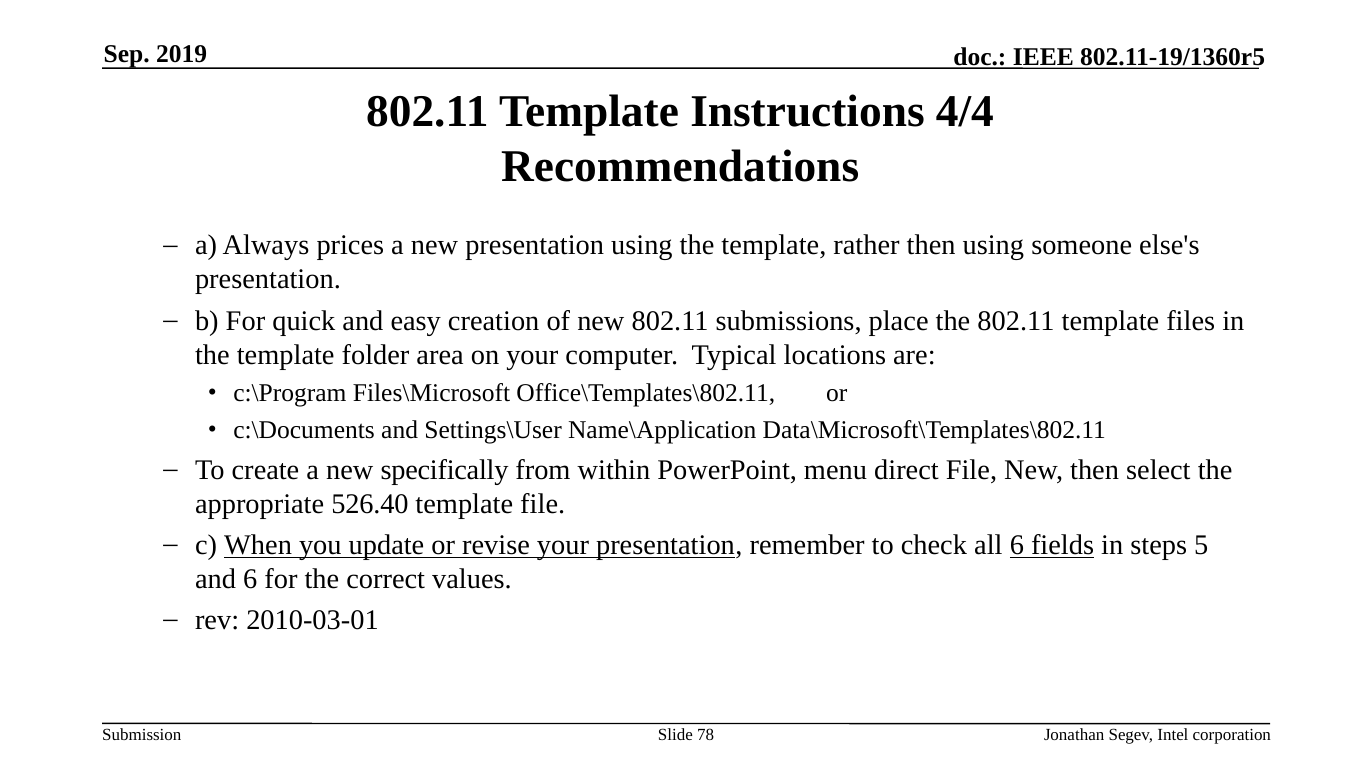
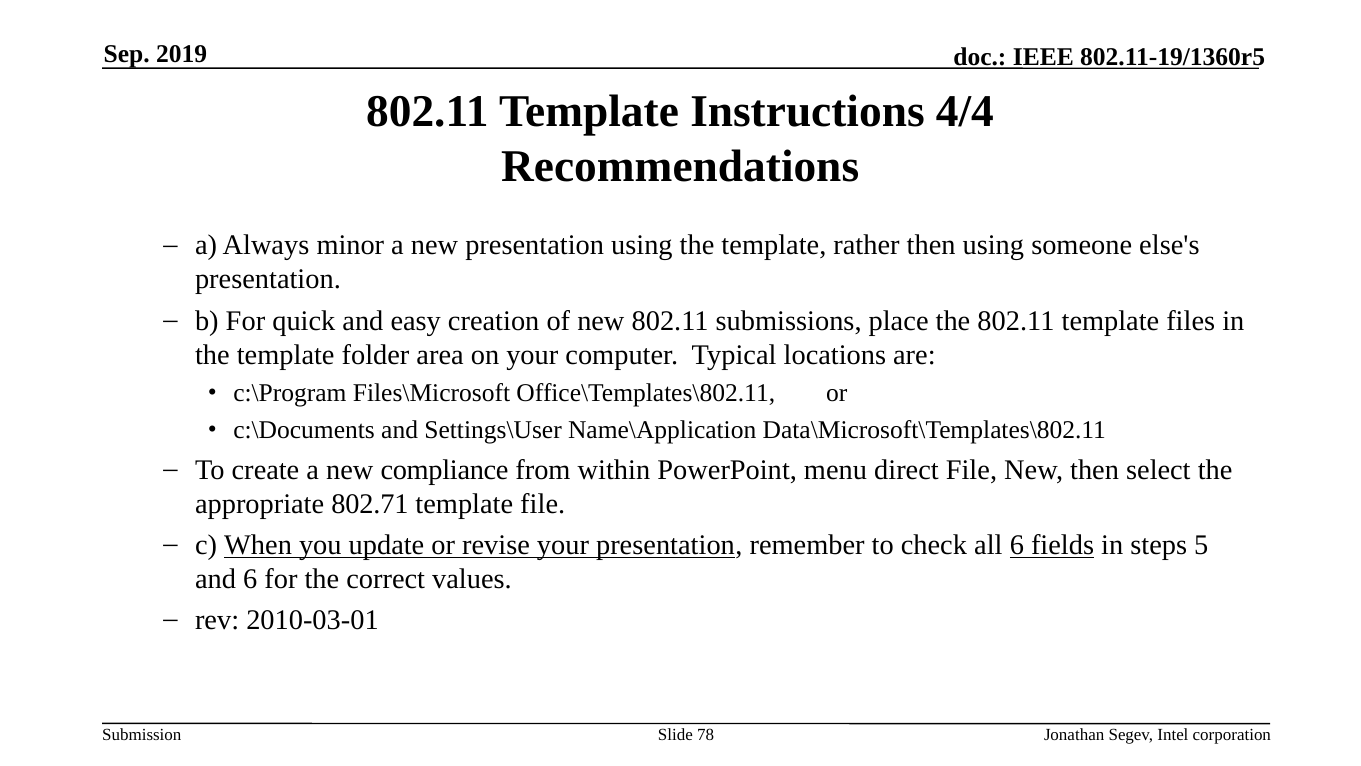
prices: prices -> minor (350, 245)
specifically: specifically -> compliance (445, 470)
526.40: 526.40 -> 802.71 (370, 504)
